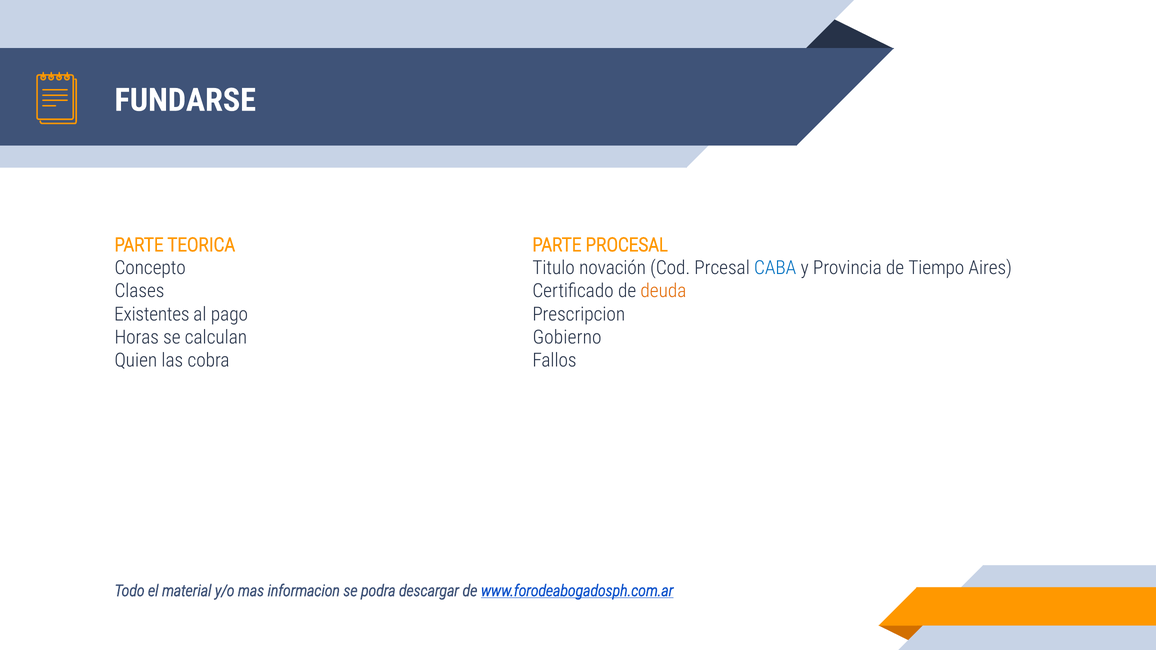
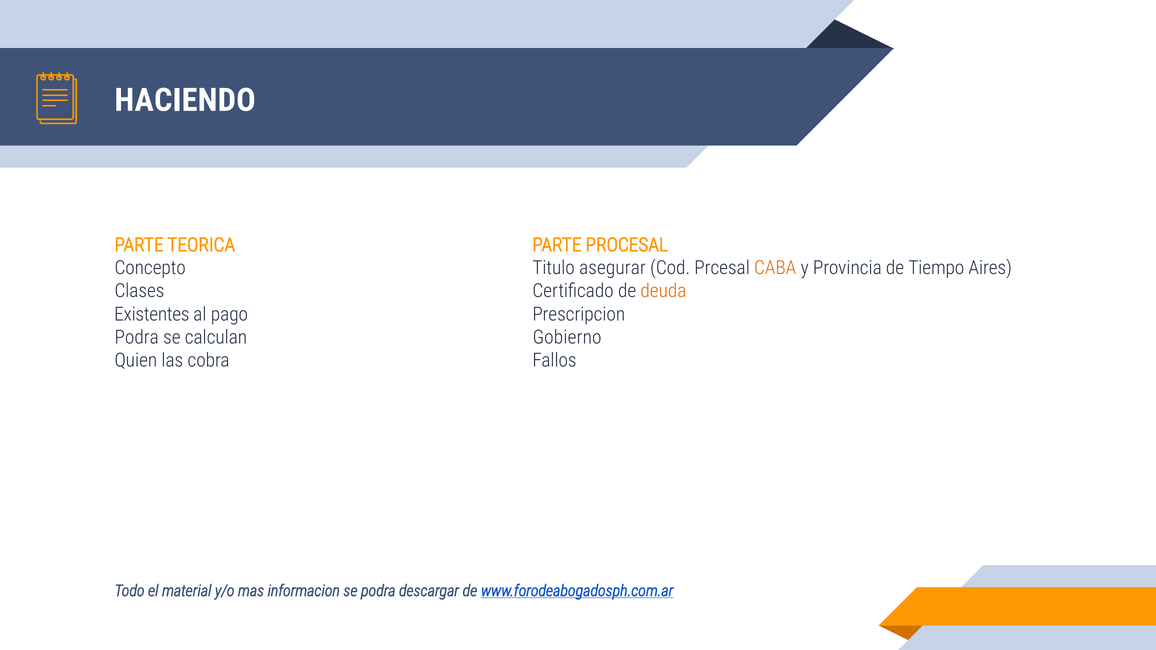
FUNDARSE: FUNDARSE -> HACIENDO (185, 100)
novación: novación -> asegurar (612, 268)
CABA colour: blue -> orange (775, 268)
Horas: Horas -> Podra (137, 337)
